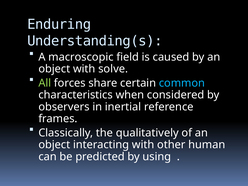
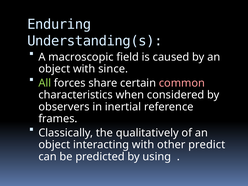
solve: solve -> since (113, 69)
common colour: light blue -> pink (182, 83)
human: human -> predict (207, 145)
